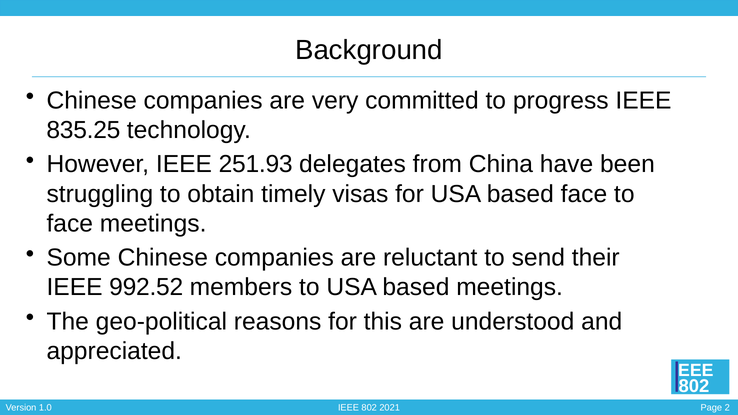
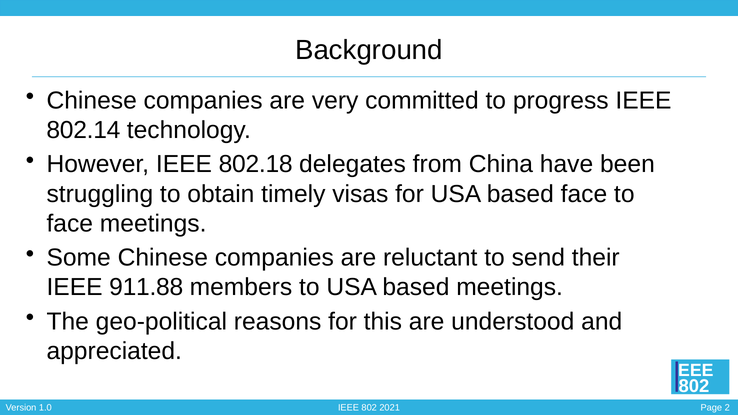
835.25: 835.25 -> 802.14 (83, 130)
251.93: 251.93 -> 802.18 (256, 164)
992.52: 992.52 -> 911.88 (146, 287)
